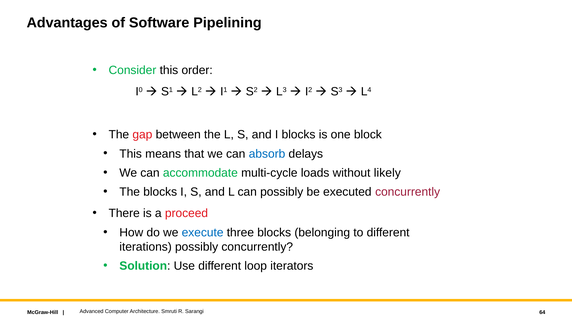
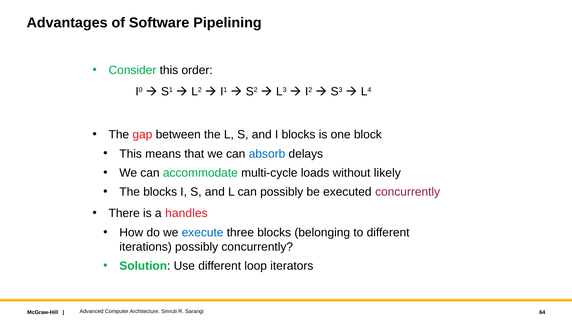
proceed: proceed -> handles (186, 213)
